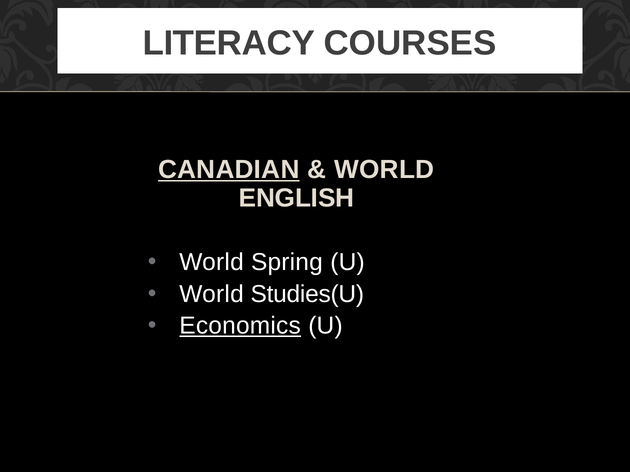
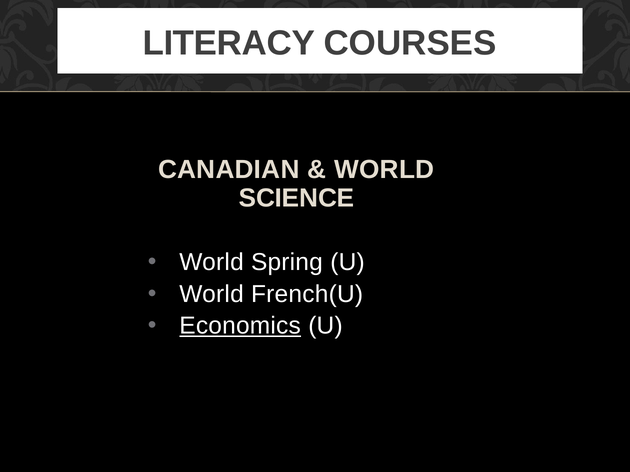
CANADIAN underline: present -> none (229, 170)
ENGLISH: ENGLISH -> SCIENCE (297, 198)
Studies(U: Studies(U -> French(U (307, 294)
